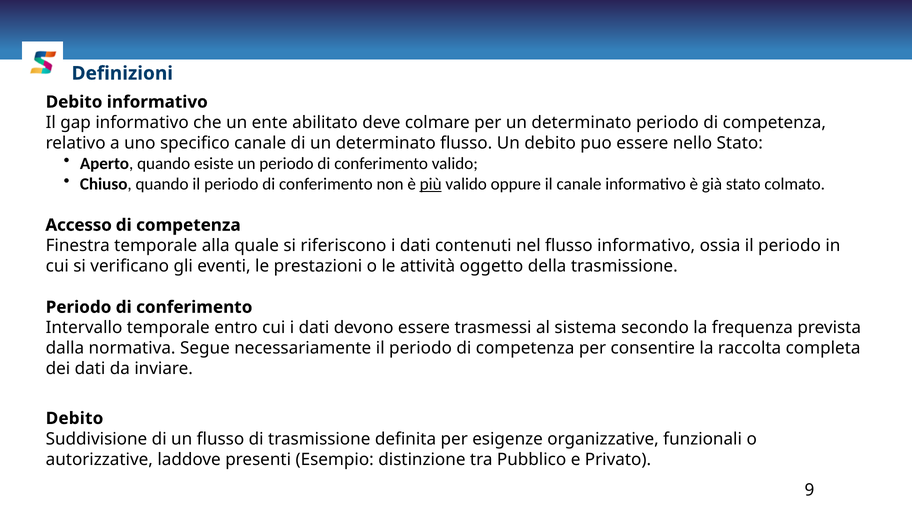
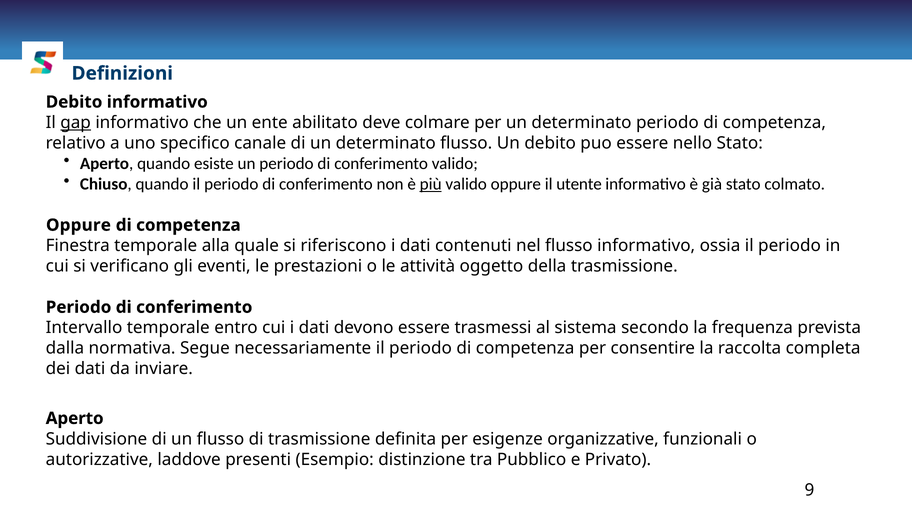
gap underline: none -> present (76, 123)
il canale: canale -> utente (579, 184)
Accesso: Accesso -> Oppure (78, 225)
Debito: Debito -> Aperto (75, 418)
